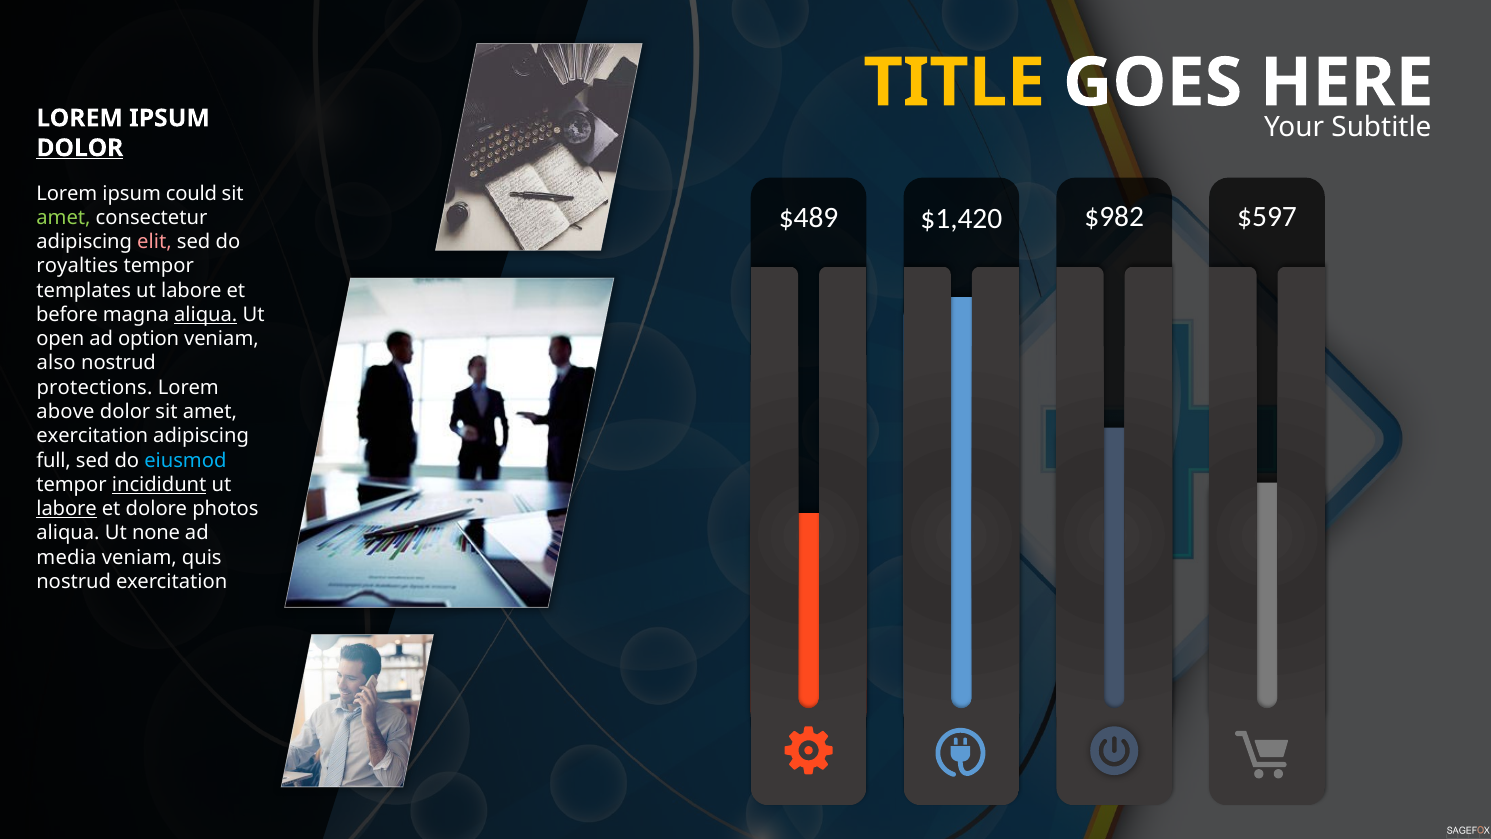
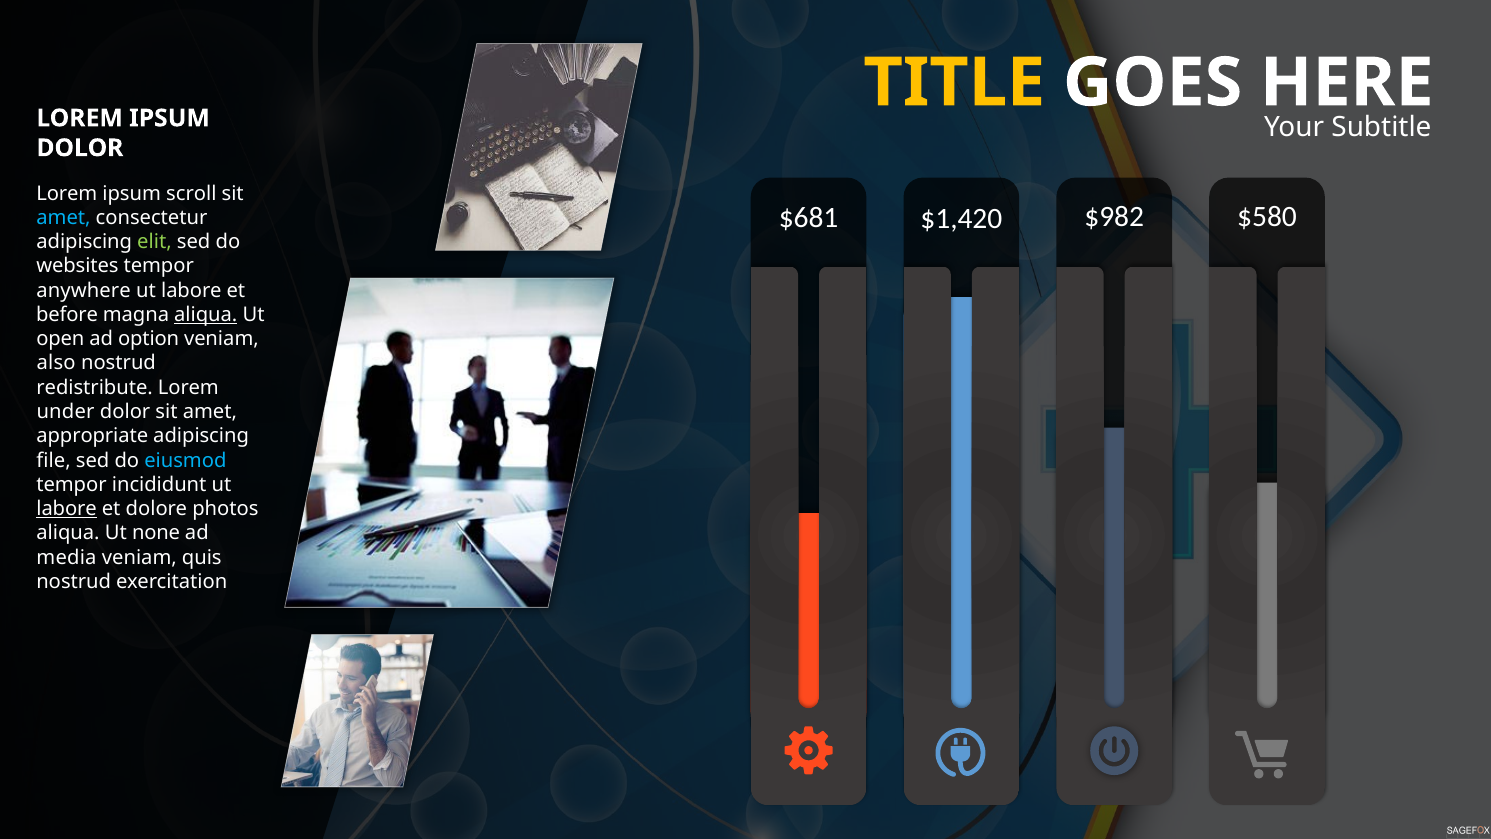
DOLOR underline: present -> none (80, 148)
could: could -> scroll (191, 193)
$489: $489 -> $681 (809, 218)
$597: $597 -> $580 (1267, 217)
amet colour: light green -> light blue (63, 218)
elit colour: pink -> light green (154, 242)
royalties: royalties -> websites (77, 266)
templates: templates -> anywhere (84, 290)
protections: protections -> redistribute (95, 387)
above: above -> under (65, 412)
exercitation: exercitation -> appropriate (92, 436)
full: full -> file (54, 460)
incididunt underline: present -> none (159, 484)
